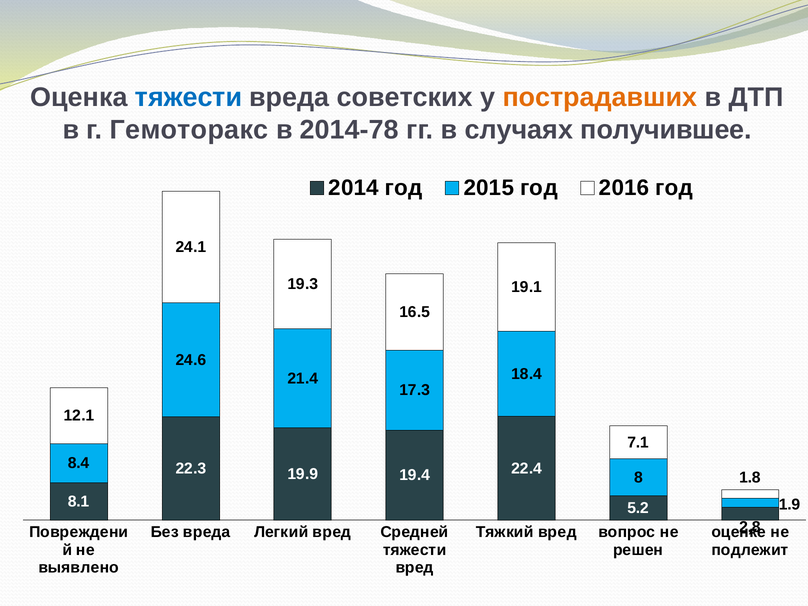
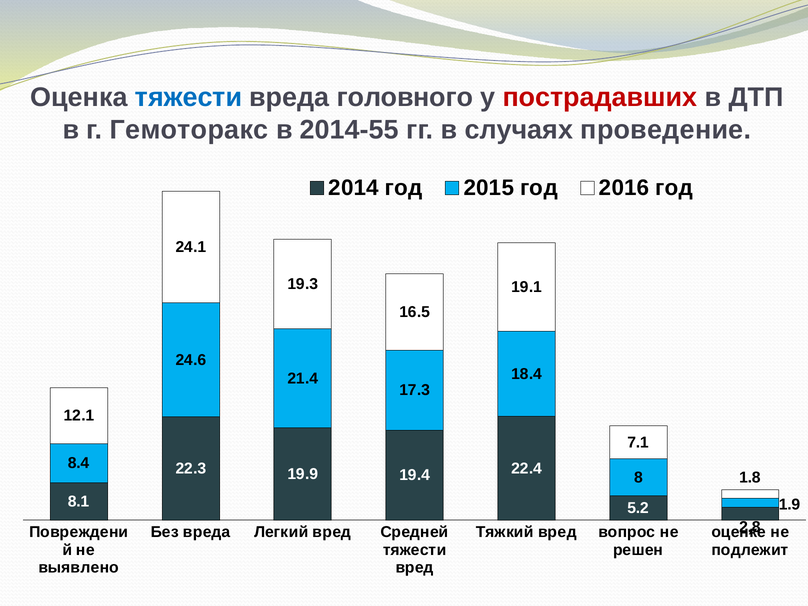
советских: советских -> головного (405, 97)
пострадавших colour: orange -> red (600, 97)
2014-78: 2014-78 -> 2014-55 (349, 130)
получившее: получившее -> проведение (666, 130)
